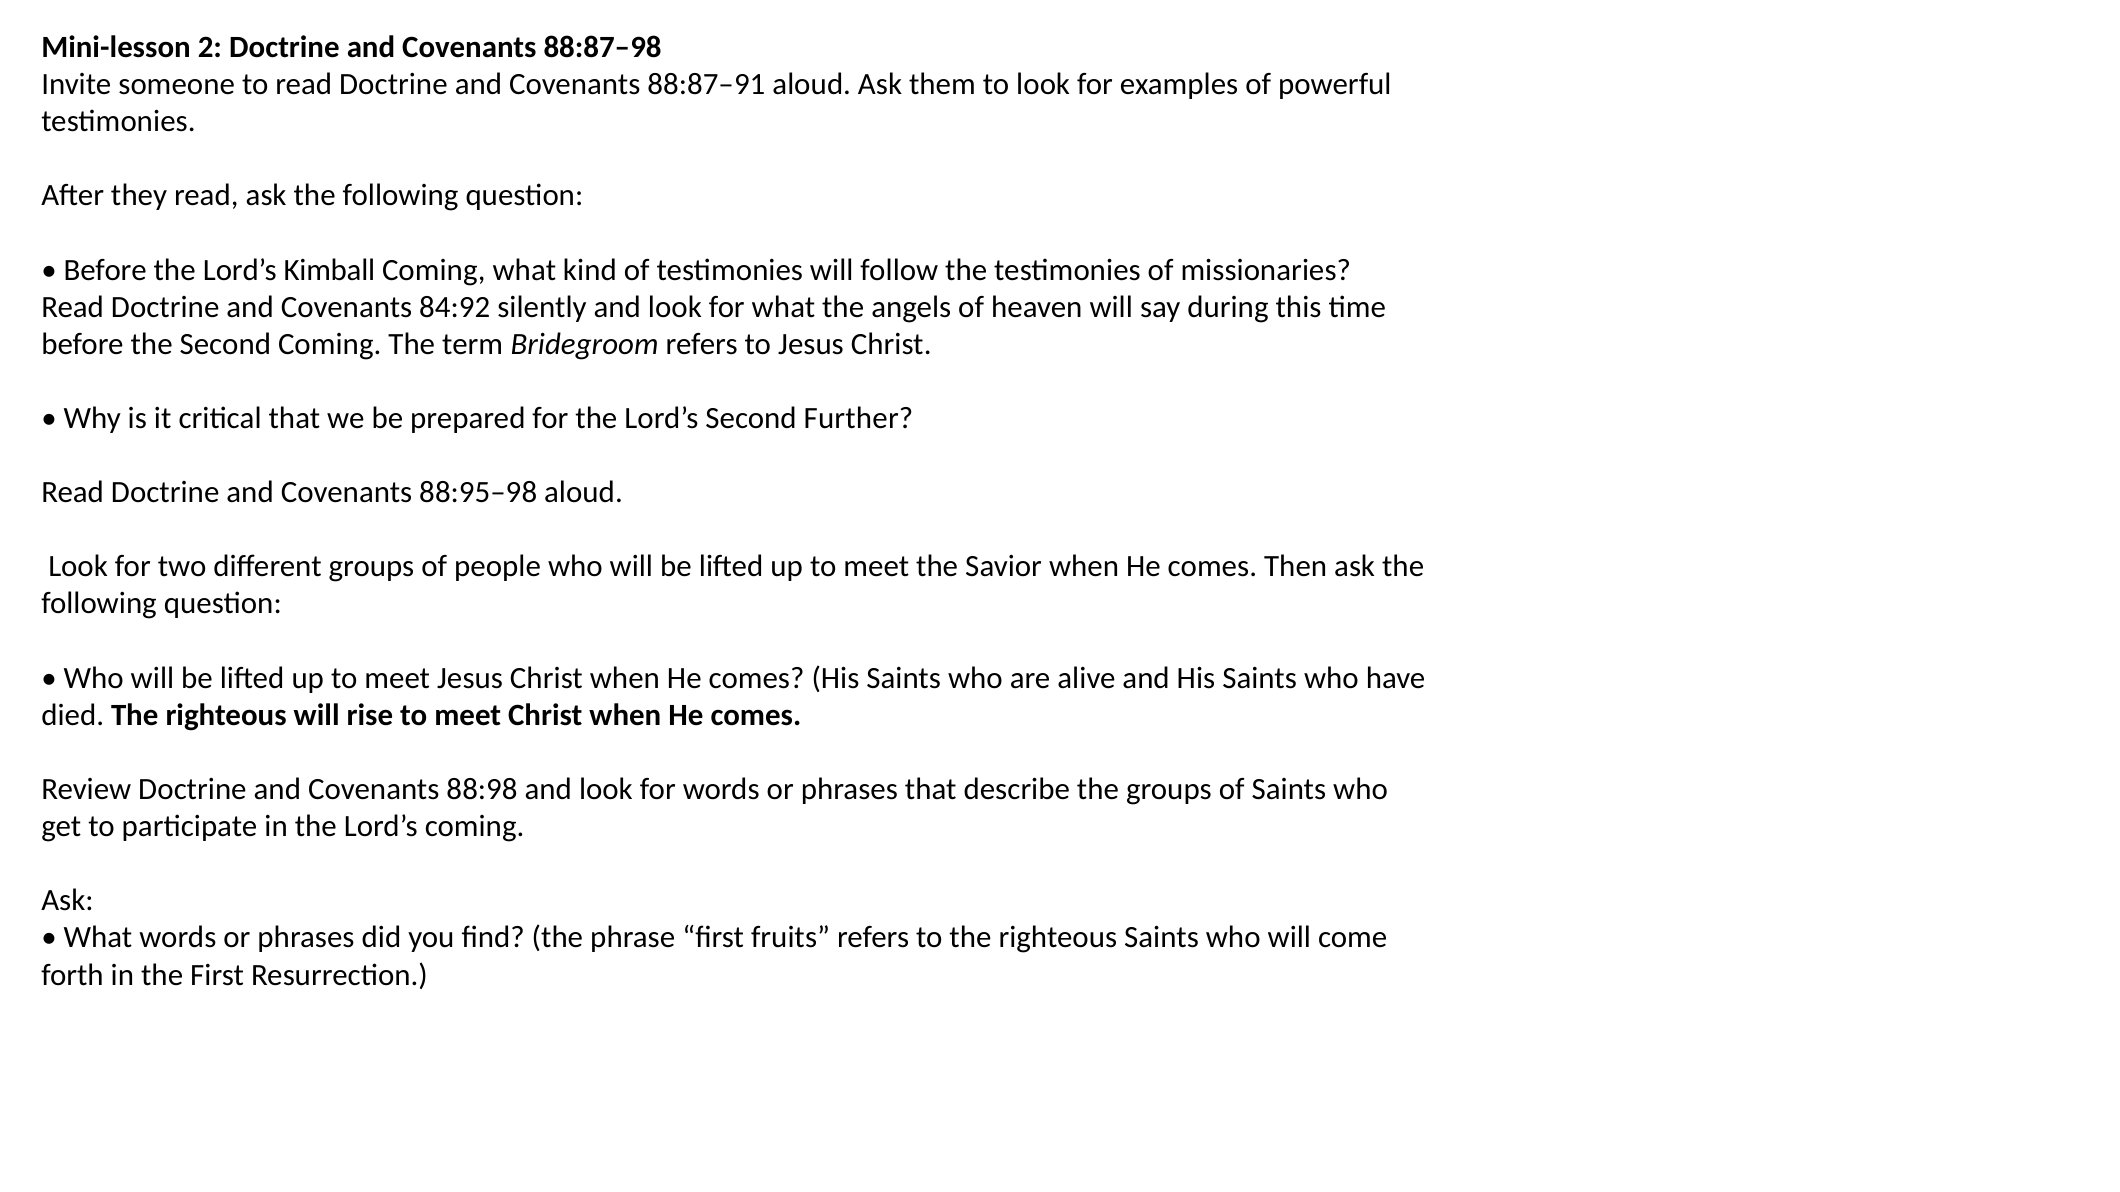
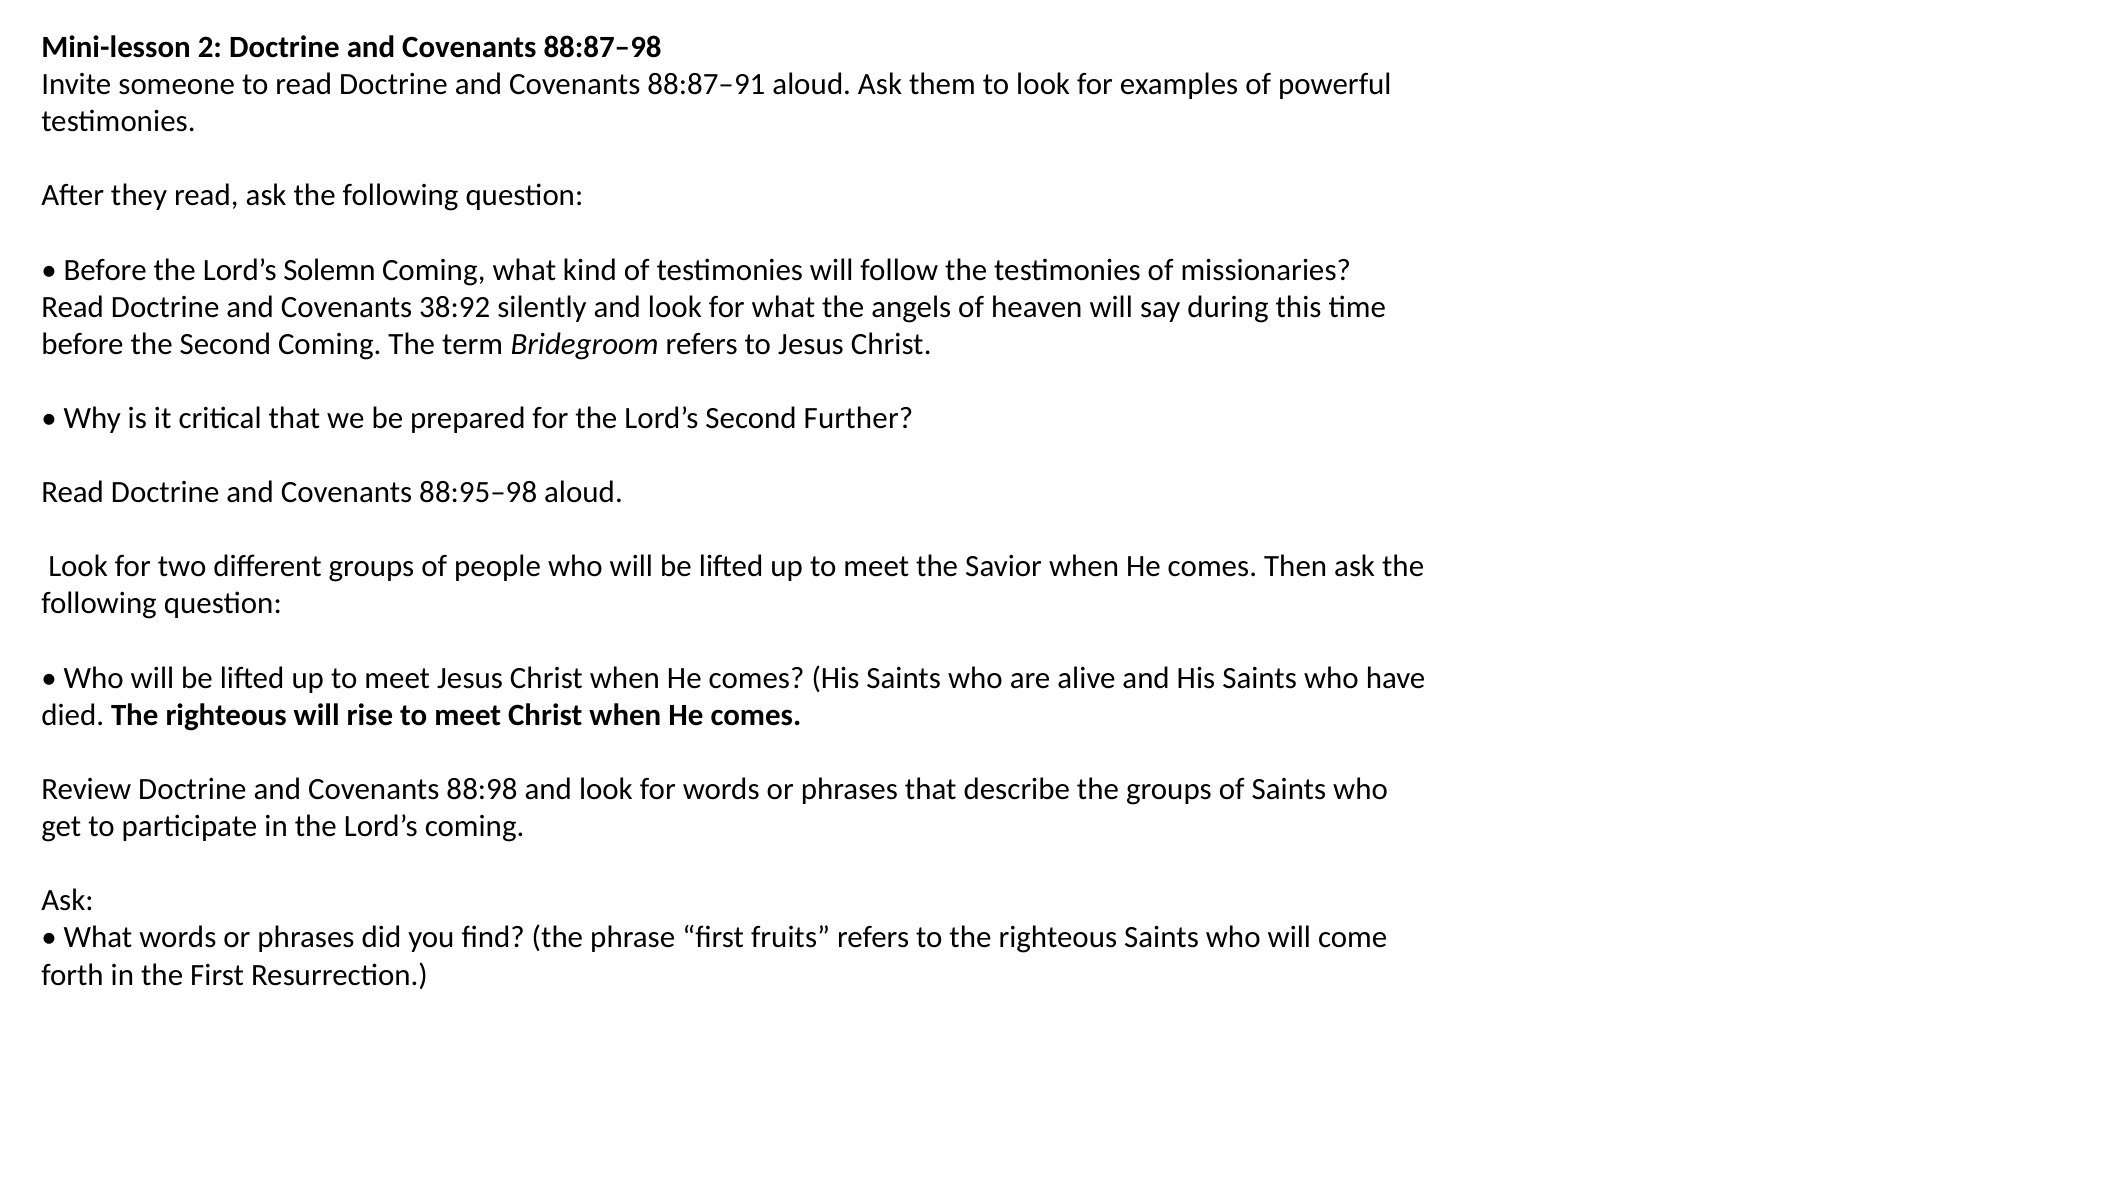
Kimball: Kimball -> Solemn (329, 270)
84:92: 84:92 -> 38:92 (455, 307)
